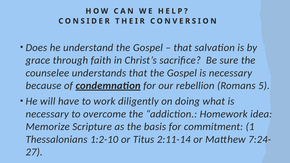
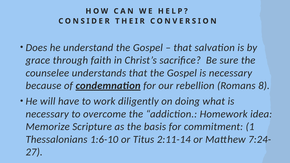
5: 5 -> 8 (264, 86)
1:2-10: 1:2-10 -> 1:6-10 (104, 139)
